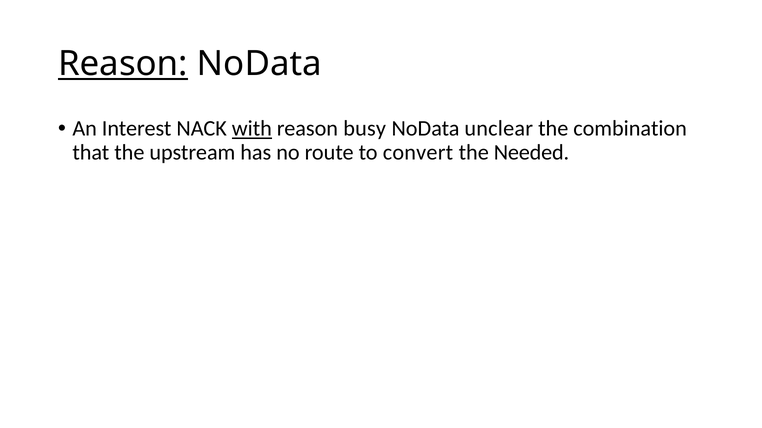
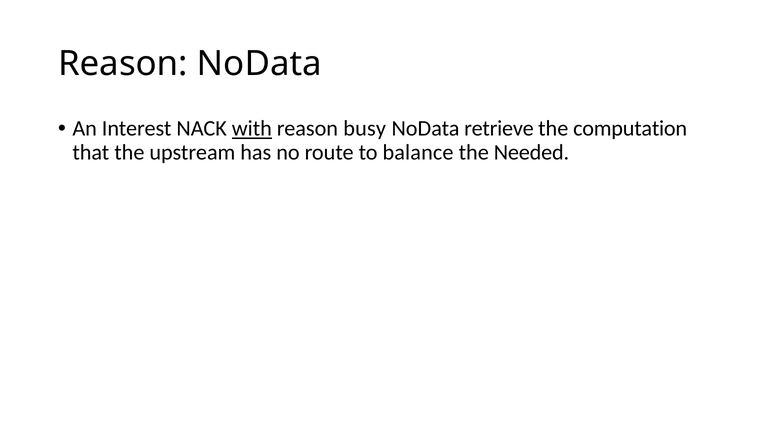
Reason underline: present -> none (123, 64)
unclear: unclear -> retrieve (499, 129)
combination: combination -> computation (630, 129)
convert: convert -> balance (418, 153)
